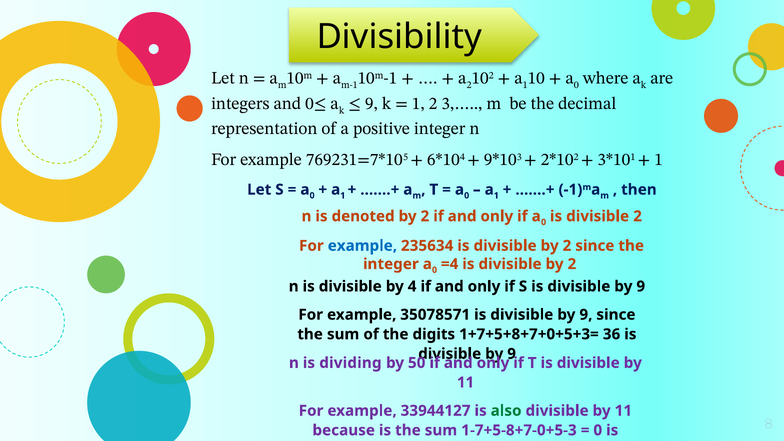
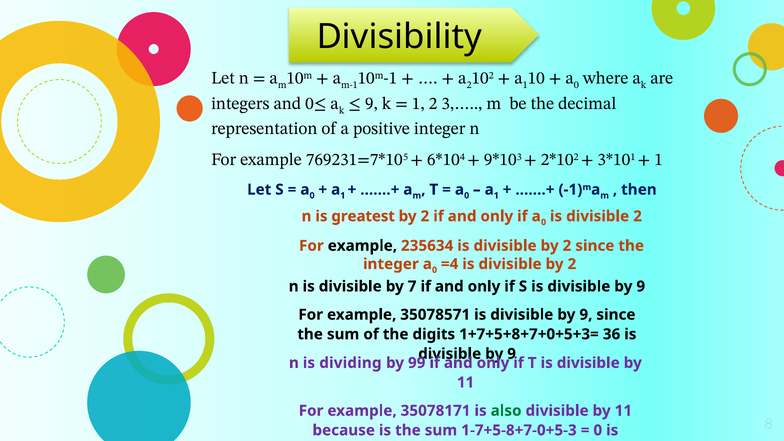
denoted: denoted -> greatest (363, 216)
example colour: blue -> black (362, 246)
by 4: 4 -> 7 (412, 286)
50: 50 -> 99 (417, 363)
33944127: 33944127 -> 35078171 (436, 411)
